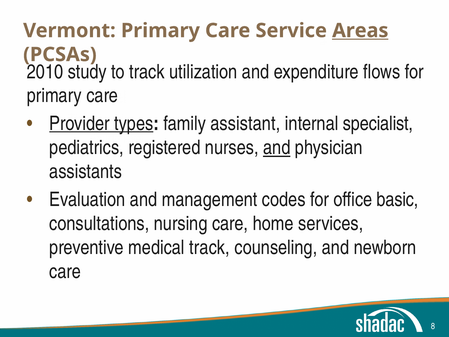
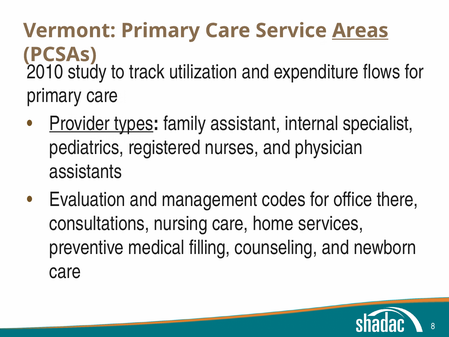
and underline: present -> none (277, 148)
basic: basic -> there (397, 199)
medical track: track -> filling (210, 247)
